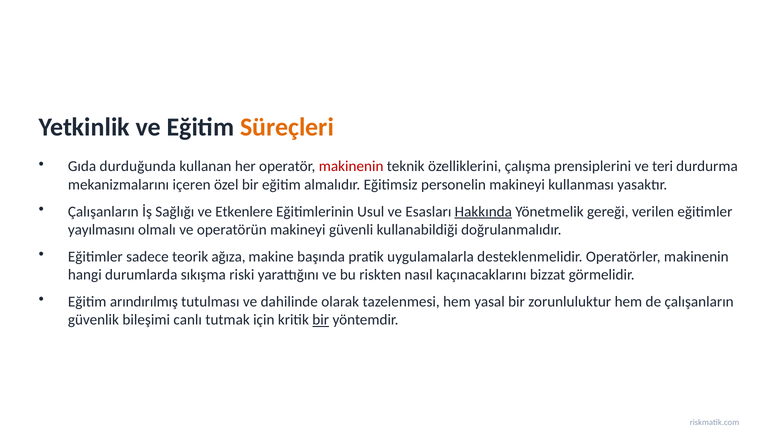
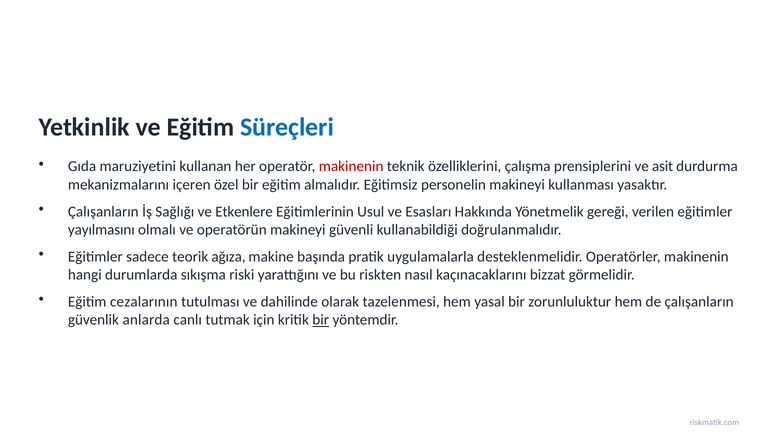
Süreçleri colour: orange -> blue (287, 127)
durduğunda: durduğunda -> maruziyetini (138, 166)
teri: teri -> asit (663, 166)
Hakkında underline: present -> none (483, 211)
arındırılmış: arındırılmış -> cezalarının (144, 301)
bileşimi: bileşimi -> anlarda (146, 320)
